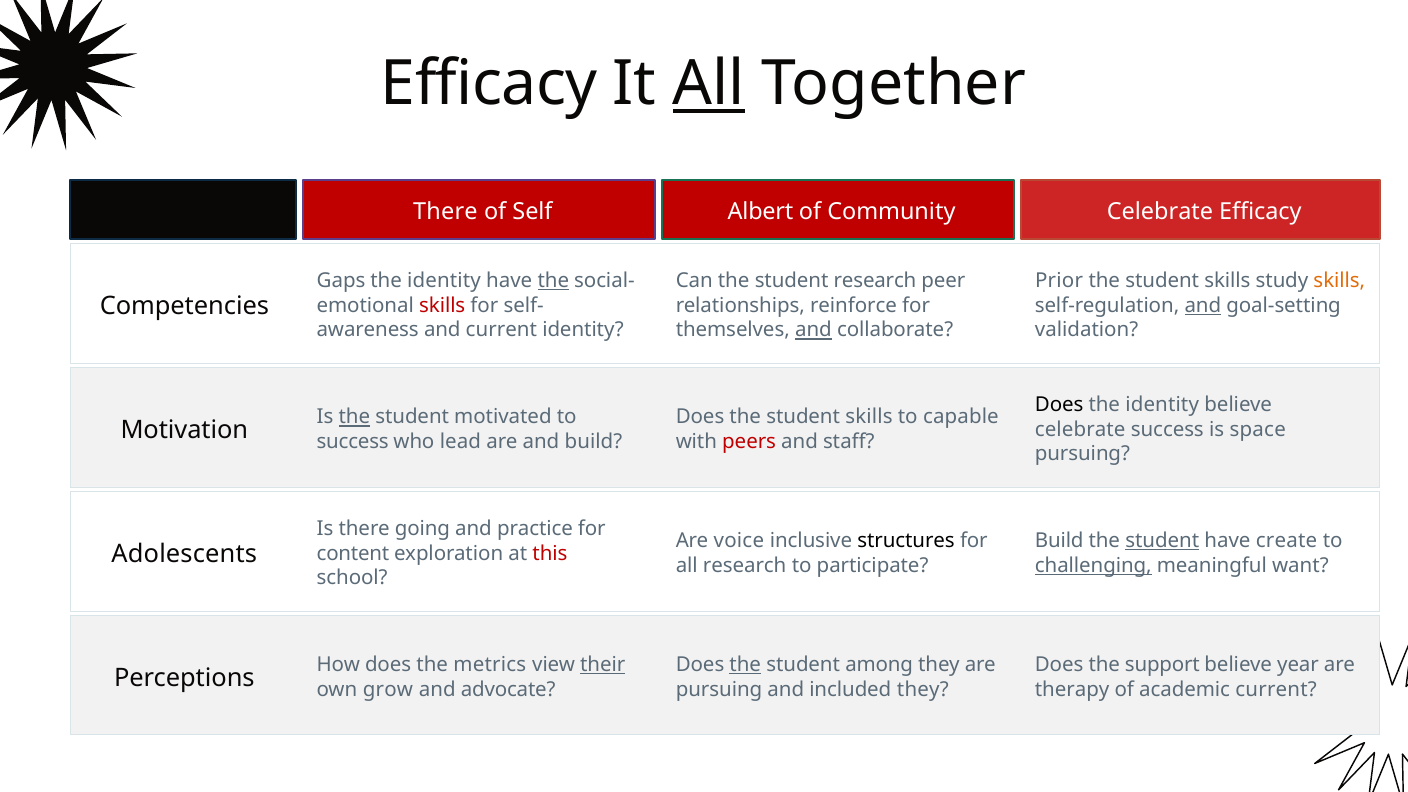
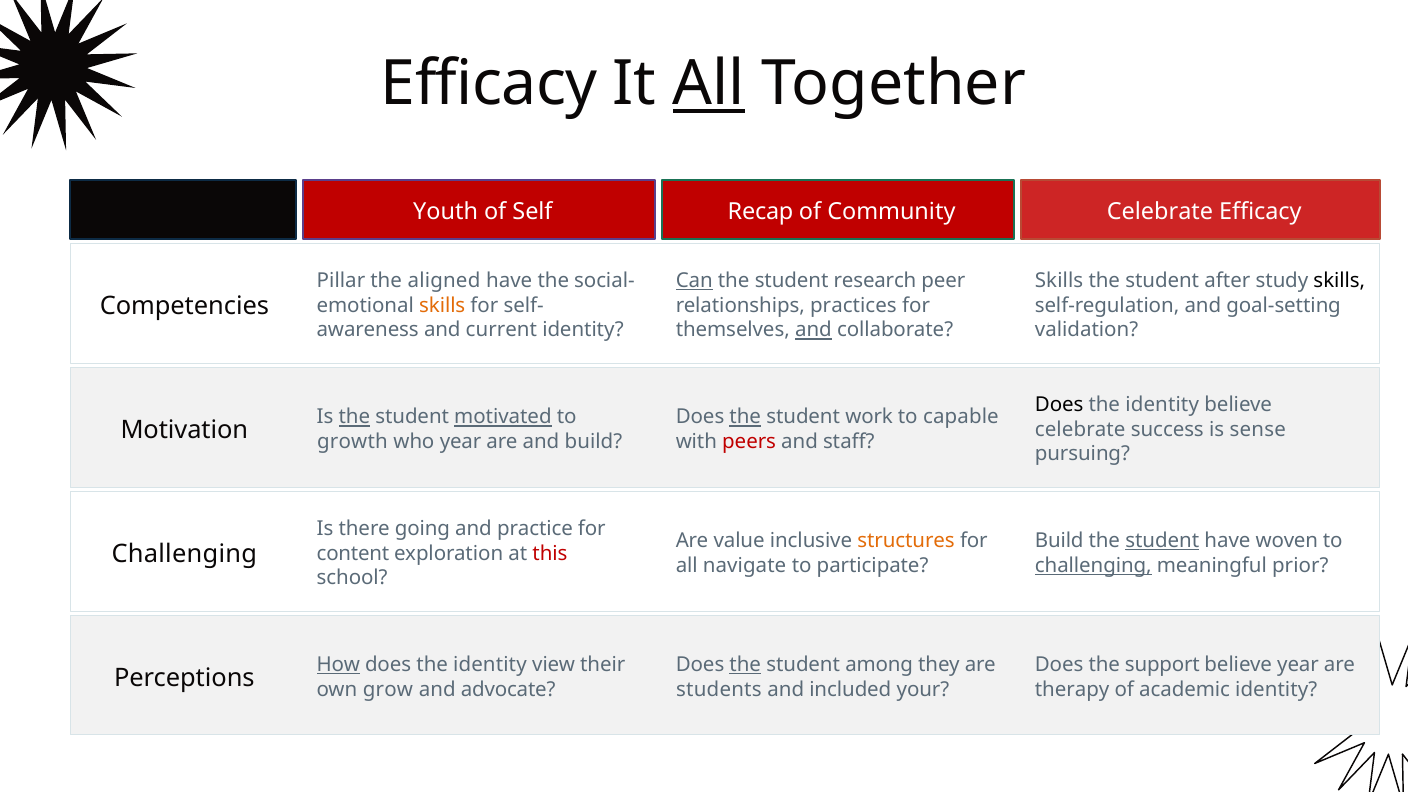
There: There -> Youth (446, 211)
Albert: Albert -> Recap (761, 211)
Gaps: Gaps -> Pillar (341, 281)
identity: identity -> aligned (444, 281)
the underline: present -> none (553, 281)
Can underline: none -> present (694, 281)
Prior: Prior -> Skills (1059, 281)
skills: skills -> after (1227, 281)
skills colour: orange -> black (1339, 281)
skills colour: red -> orange (442, 305)
reinforce: reinforce -> practices (853, 305)
and underline: present -> none (1203, 305)
motivated underline: none -> present (503, 417)
the underline: none -> present (745, 417)
skills: skills -> work (869, 417)
space: space -> sense (1258, 429)
success: success -> growth (352, 442)
who lead: lead -> year (461, 442)
voice: voice -> value (739, 541)
structures colour: black -> orange (906, 541)
create: create -> woven (1287, 541)
Adolescents: Adolescents -> Challenging (184, 554)
all research: research -> navigate (745, 566)
want: want -> prior (1300, 566)
How underline: none -> present (338, 665)
metrics: metrics -> identity (490, 665)
their underline: present -> none (603, 665)
pursuing: pursuing -> students (719, 690)
included they: they -> your (923, 690)
academic current: current -> identity (1276, 690)
